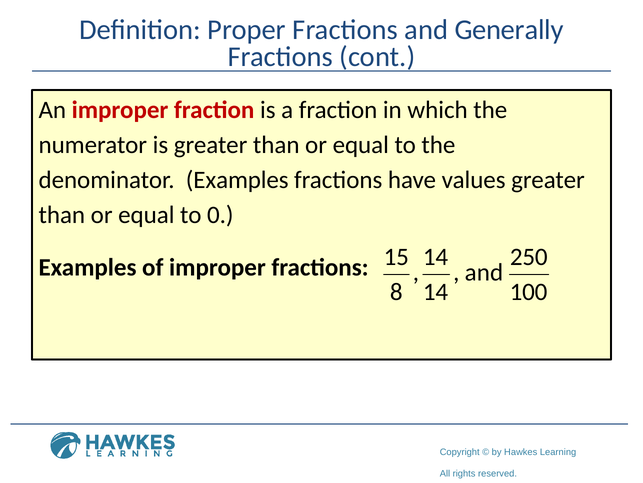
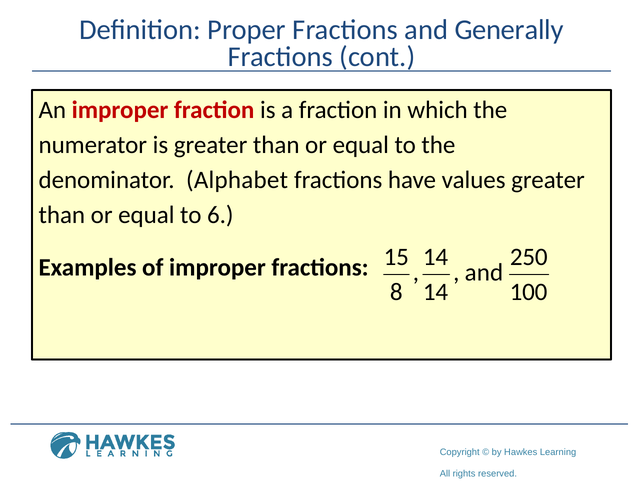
denominator Examples: Examples -> Alphabet (237, 180)
0: 0 -> 6 (220, 215)
